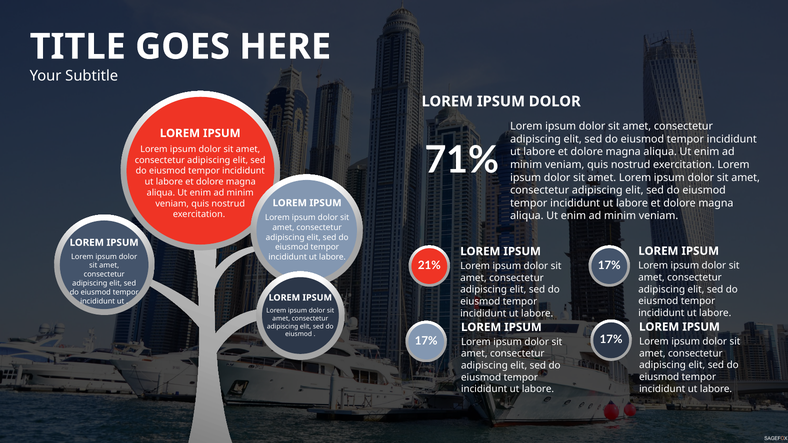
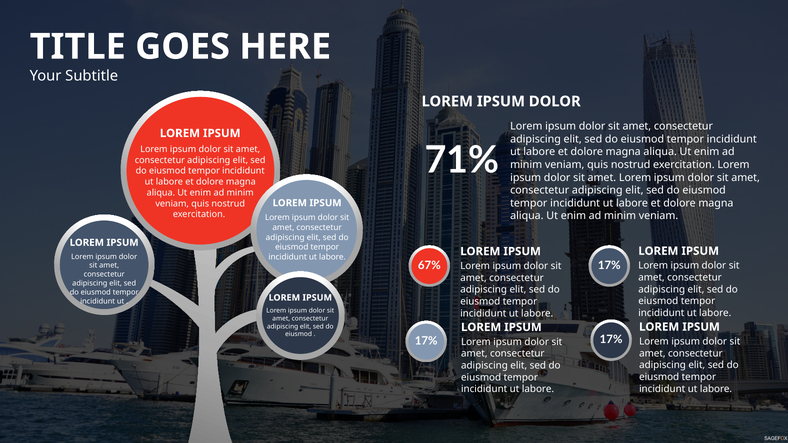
21%: 21% -> 67% (429, 266)
